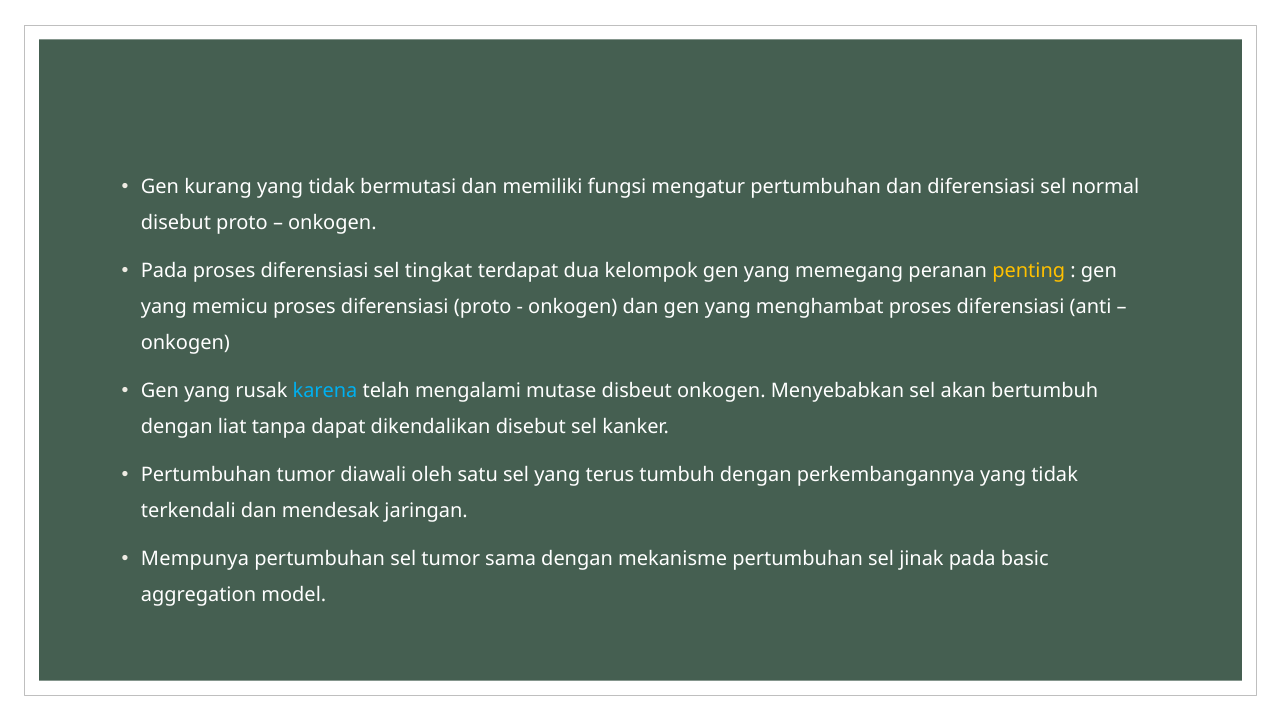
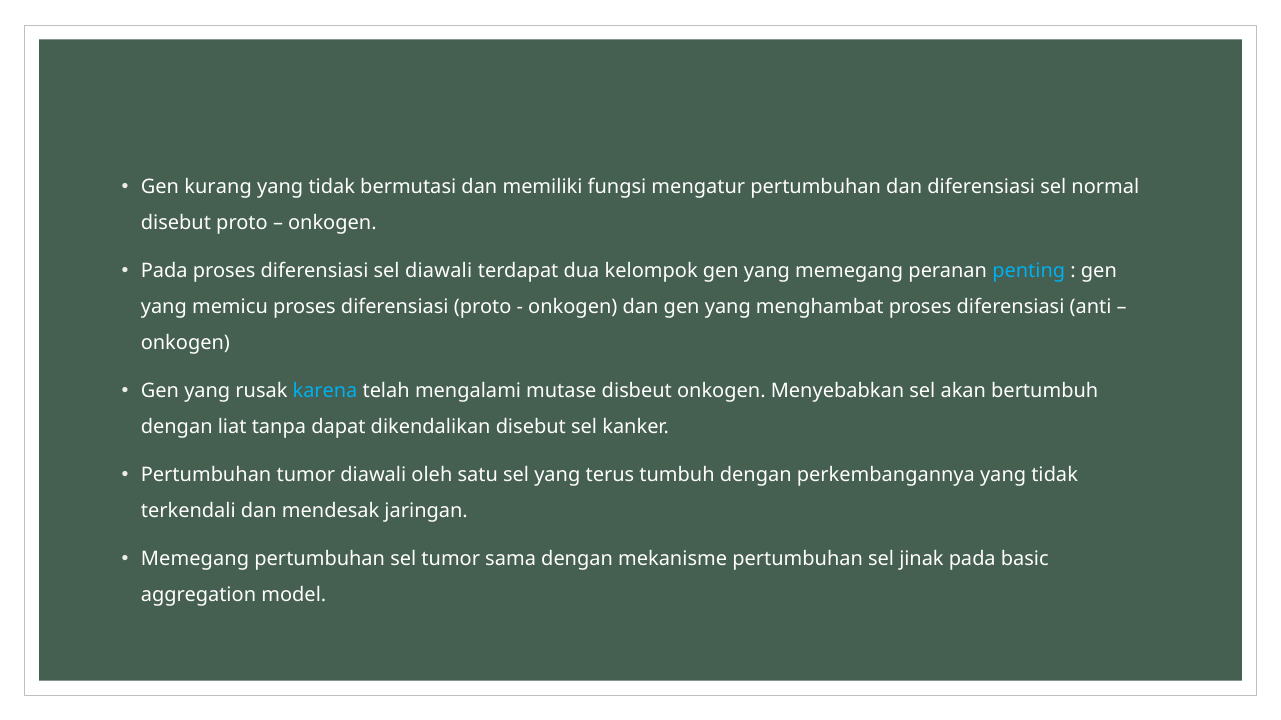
sel tingkat: tingkat -> diawali (439, 271)
penting colour: yellow -> light blue (1029, 271)
Mempunya: Mempunya -> Memegang (195, 560)
